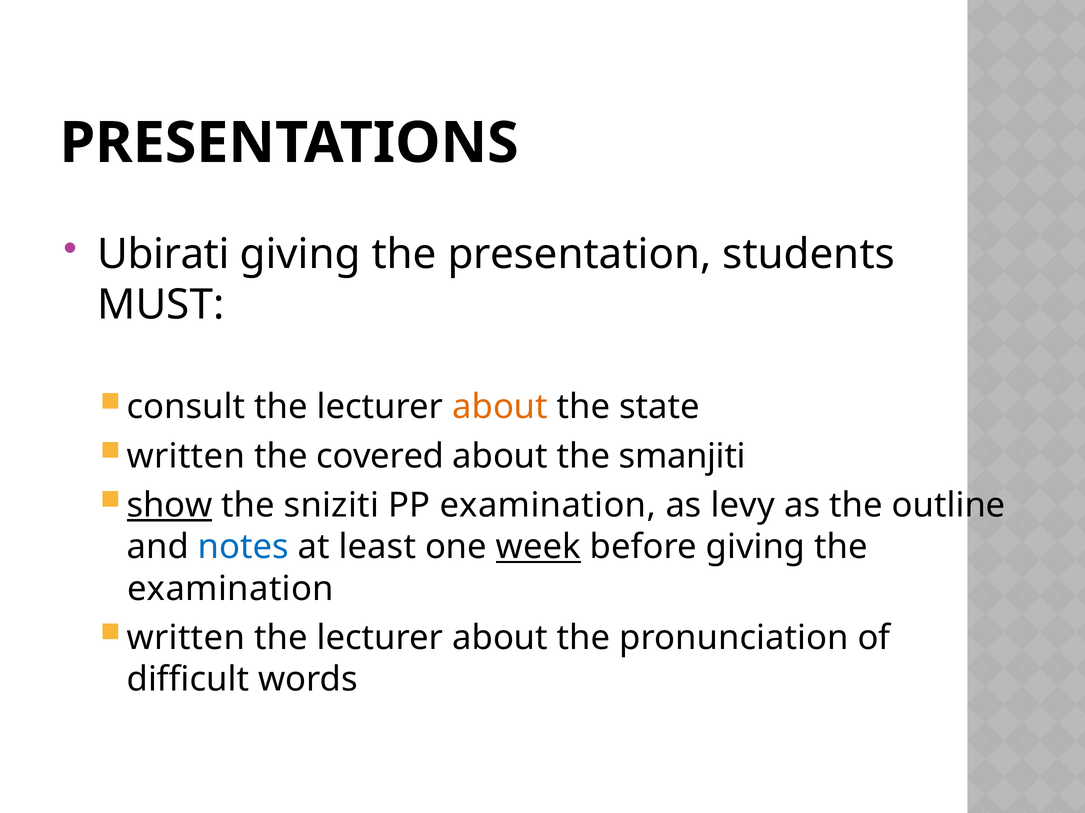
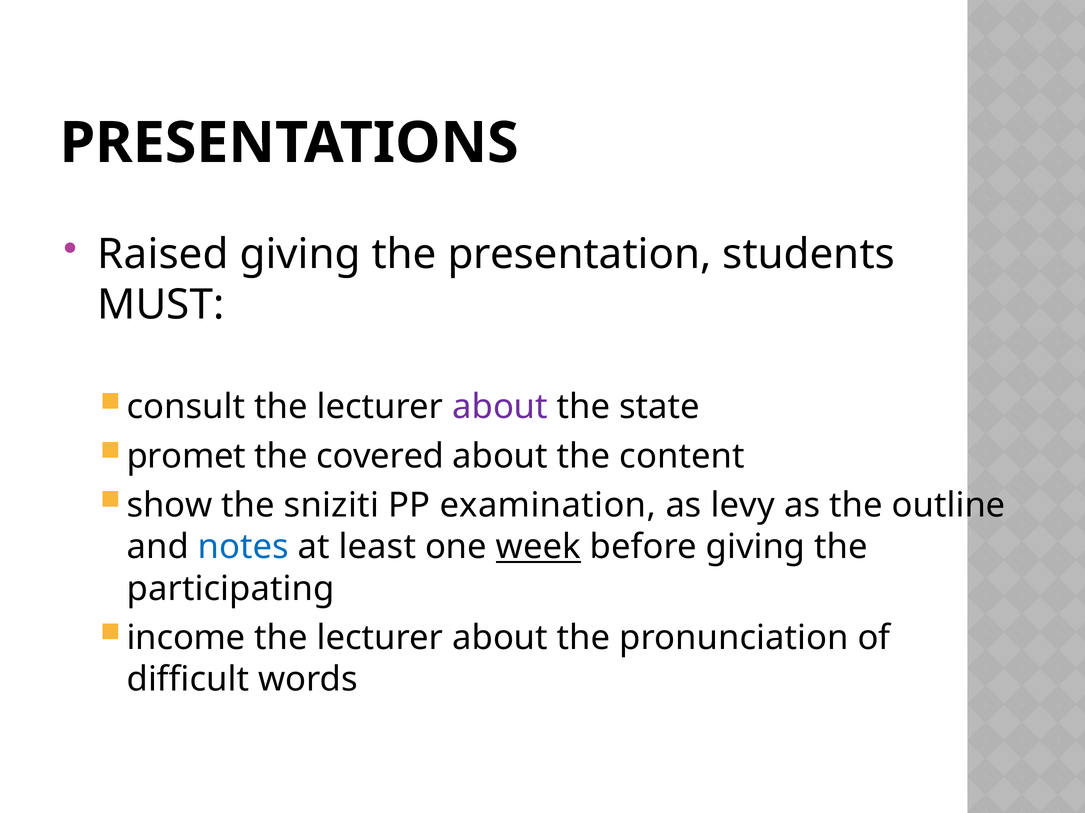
Ubirati: Ubirati -> Raised (163, 255)
about colour: orange -> purple (500, 407)
written: written -> promet (186, 457)
smanjiti: smanjiti -> content (682, 457)
show underline: present -> none (170, 506)
examination: examination -> participating (231, 589)
written: written -> income (186, 638)
